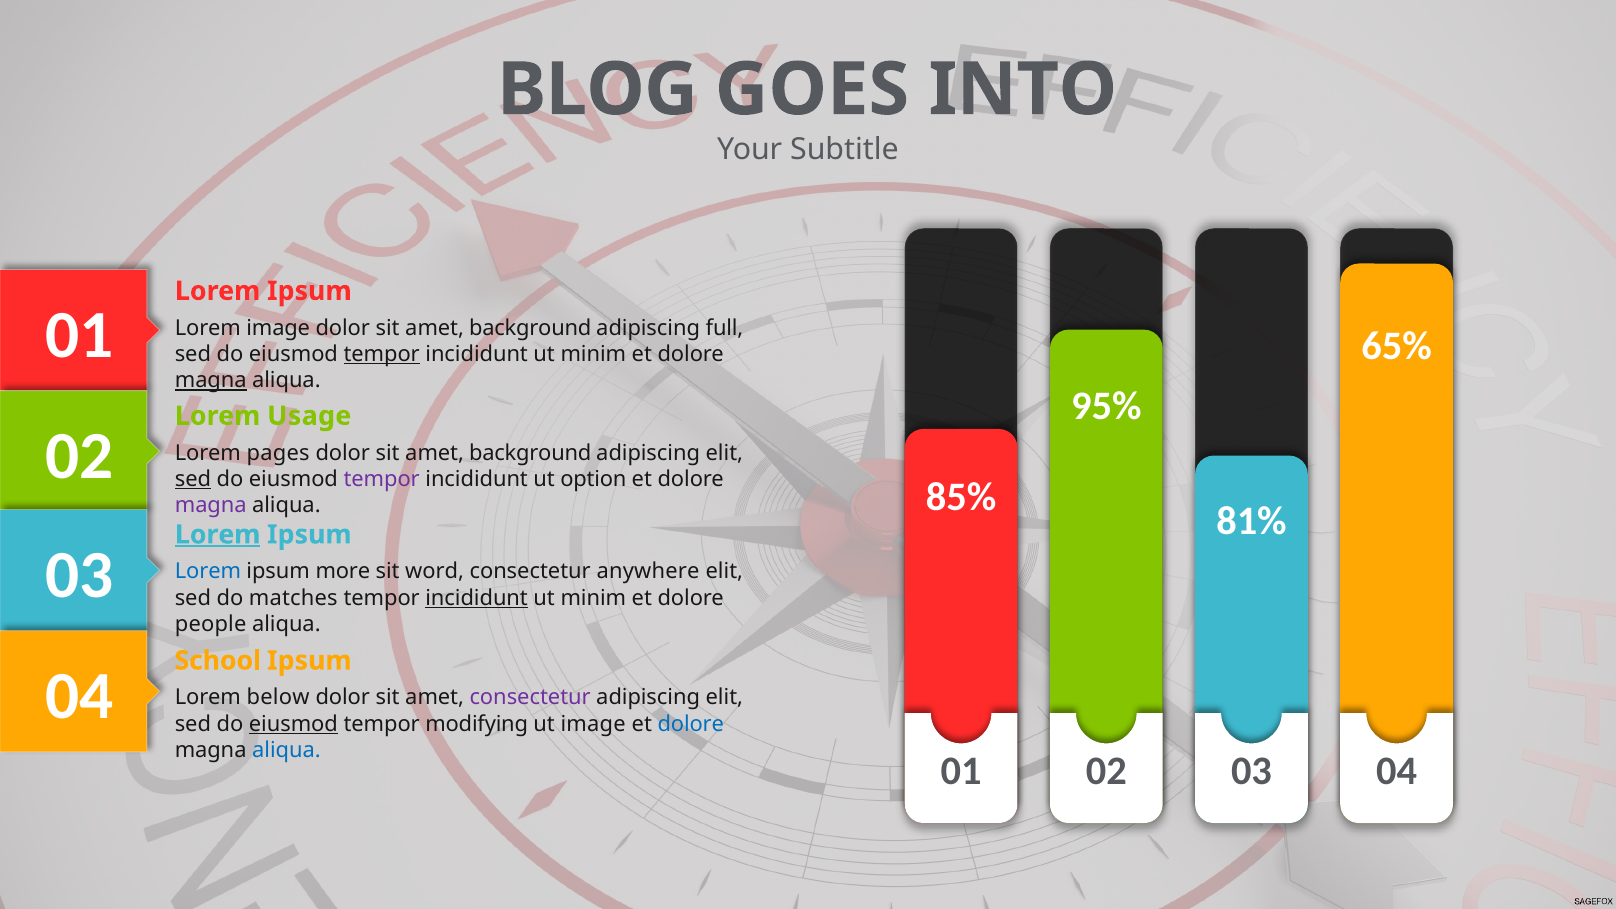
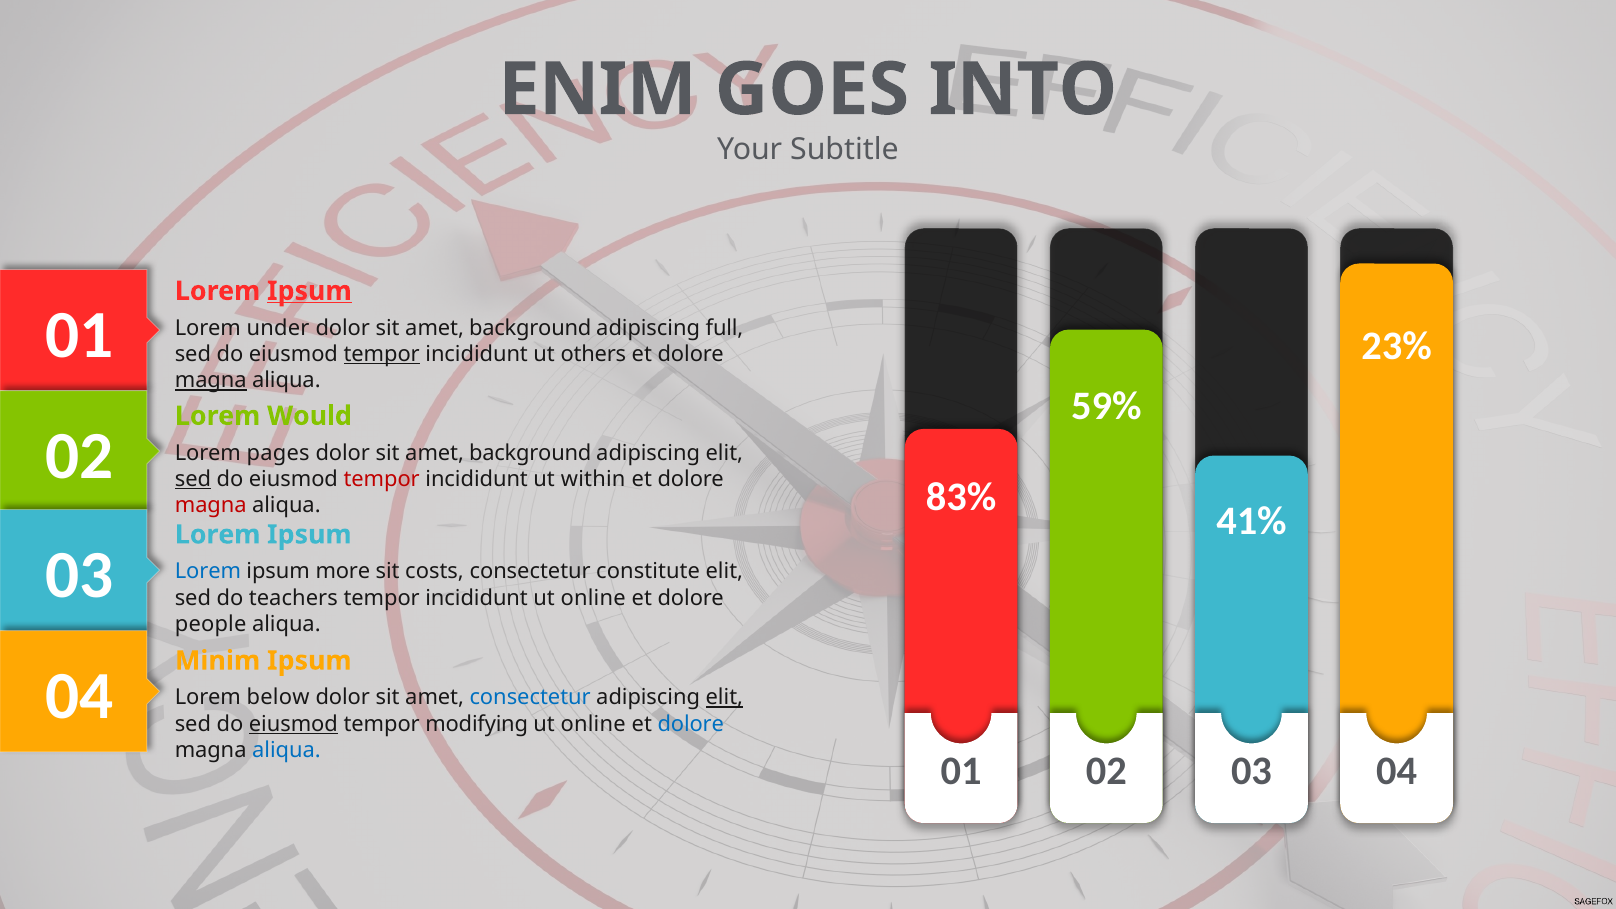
BLOG: BLOG -> ENIM (597, 90)
Ipsum underline: none -> present (309, 291)
Lorem image: image -> under (278, 328)
65%: 65% -> 23% (1397, 346)
minim: minim -> others (593, 354)
95%: 95% -> 59% (1106, 406)
Usage: Usage -> Would (309, 416)
tempor colour: purple -> red (382, 479)
option: option -> within (593, 479)
85%: 85% -> 83% (961, 497)
magna colour: purple -> red (211, 505)
81%: 81% -> 41% (1251, 521)
Lorem underline: present -> none (218, 535)
word: word -> costs (435, 572)
anywhere: anywhere -> constitute (648, 572)
matches: matches -> teachers (293, 598)
incididunt underline: present -> none (477, 598)
minim: minim -> online (593, 598)
School: School -> Minim (218, 661)
consectetur colour: purple -> blue (530, 698)
elit underline: none -> present (724, 698)
image: image -> online (593, 724)
